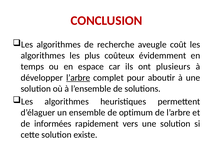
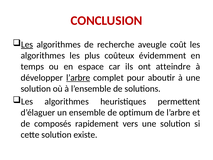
Les underline: none -> present (27, 44)
plusieurs: plusieurs -> atteindre (173, 67)
informées: informées -> composés (53, 123)
